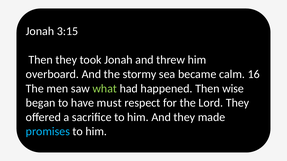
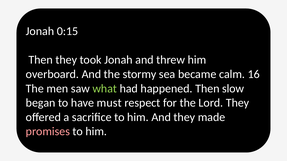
3:15: 3:15 -> 0:15 (67, 31)
wise: wise -> slow (233, 89)
promises colour: light blue -> pink (48, 132)
